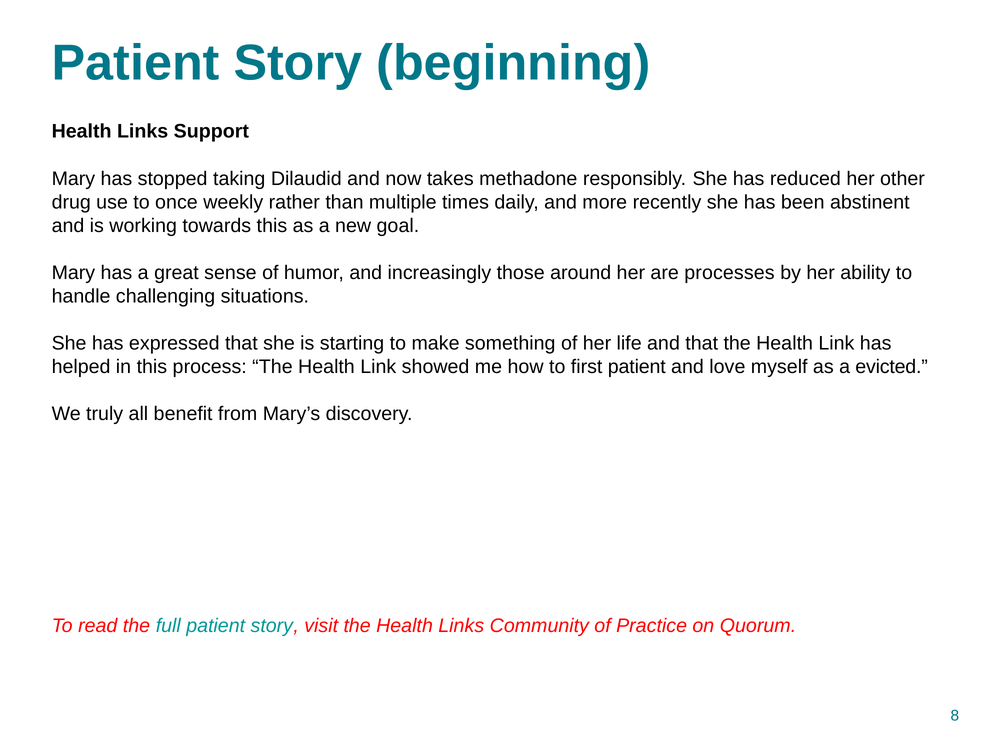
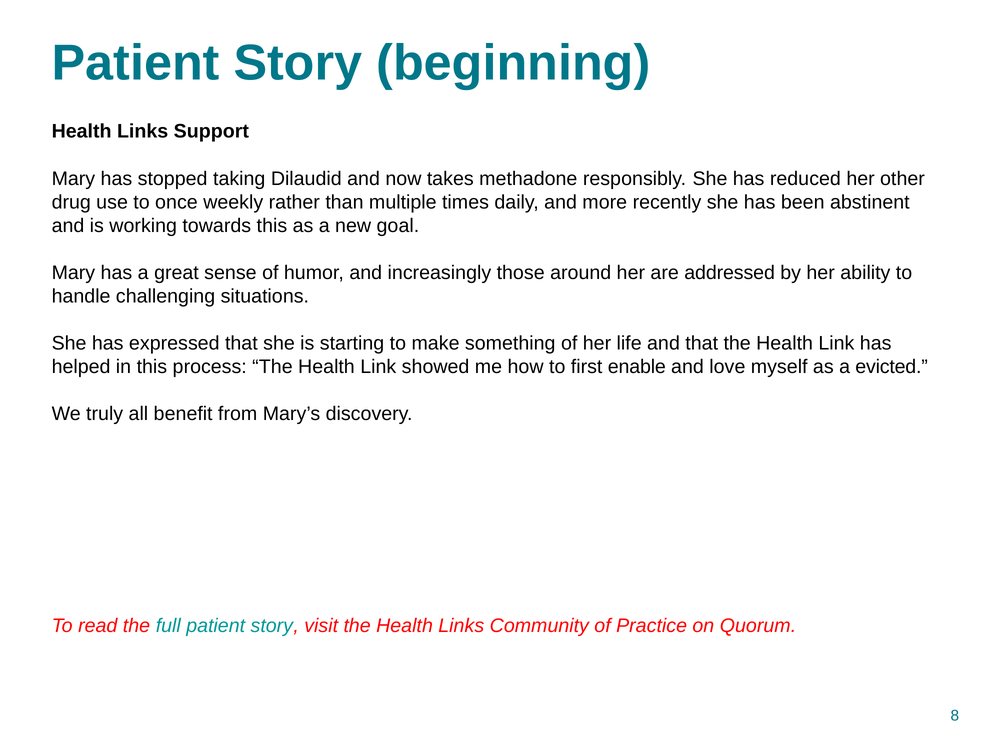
processes: processes -> addressed (730, 273)
first patient: patient -> enable (637, 367)
